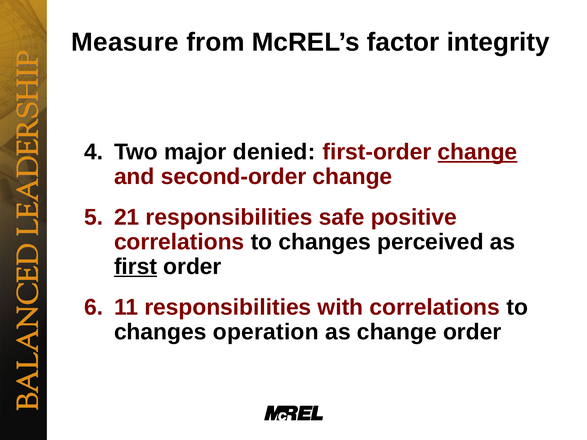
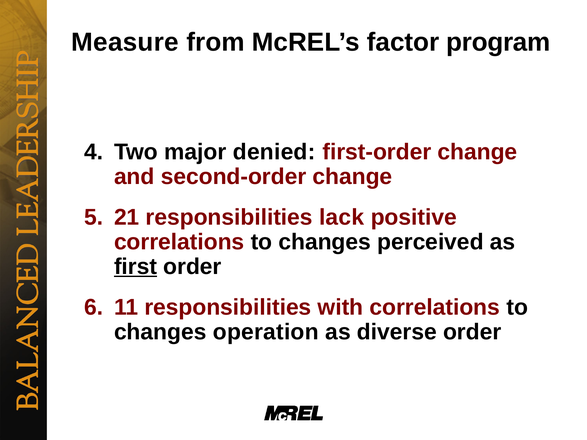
integrity: integrity -> program (498, 42)
change underline: present -> none (477, 152)
safe: safe -> lack (342, 217)
as change: change -> diverse (397, 332)
